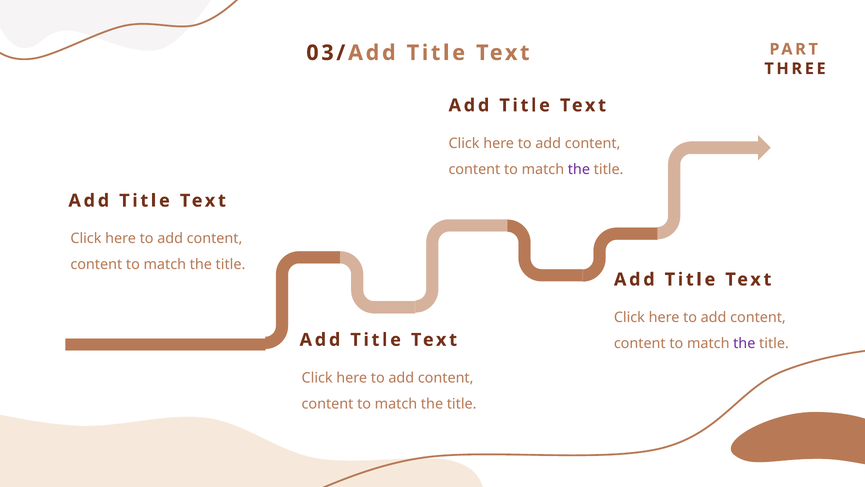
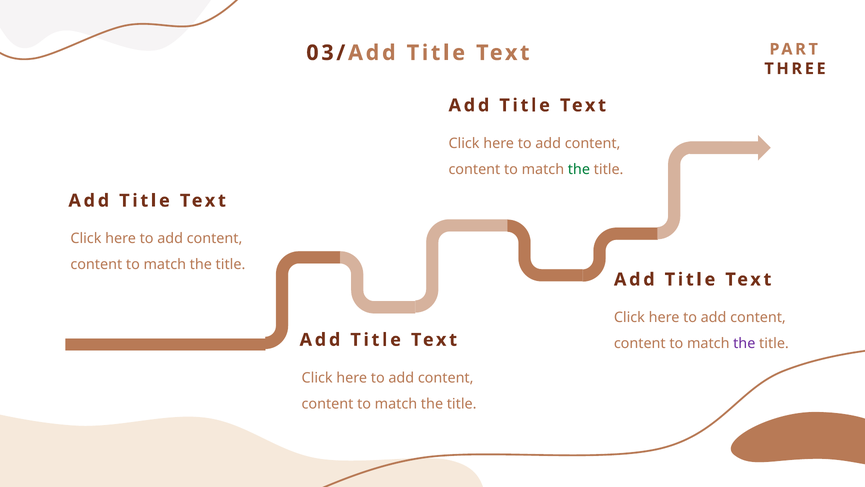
the colour: purple -> green (579, 169)
